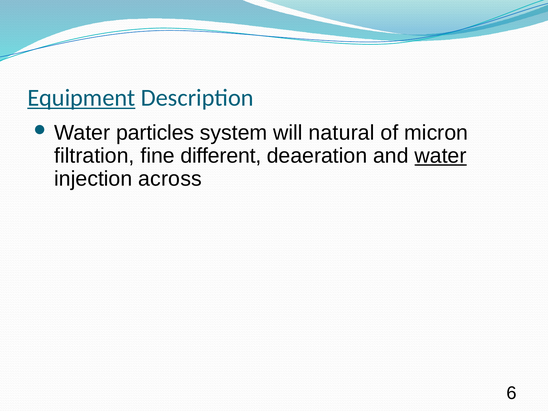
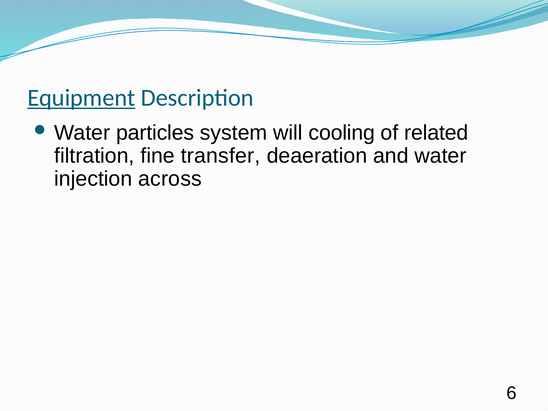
natural: natural -> cooling (342, 133)
micron: micron -> related (436, 133)
different: different -> transfer (221, 156)
water underline: present -> none (441, 156)
